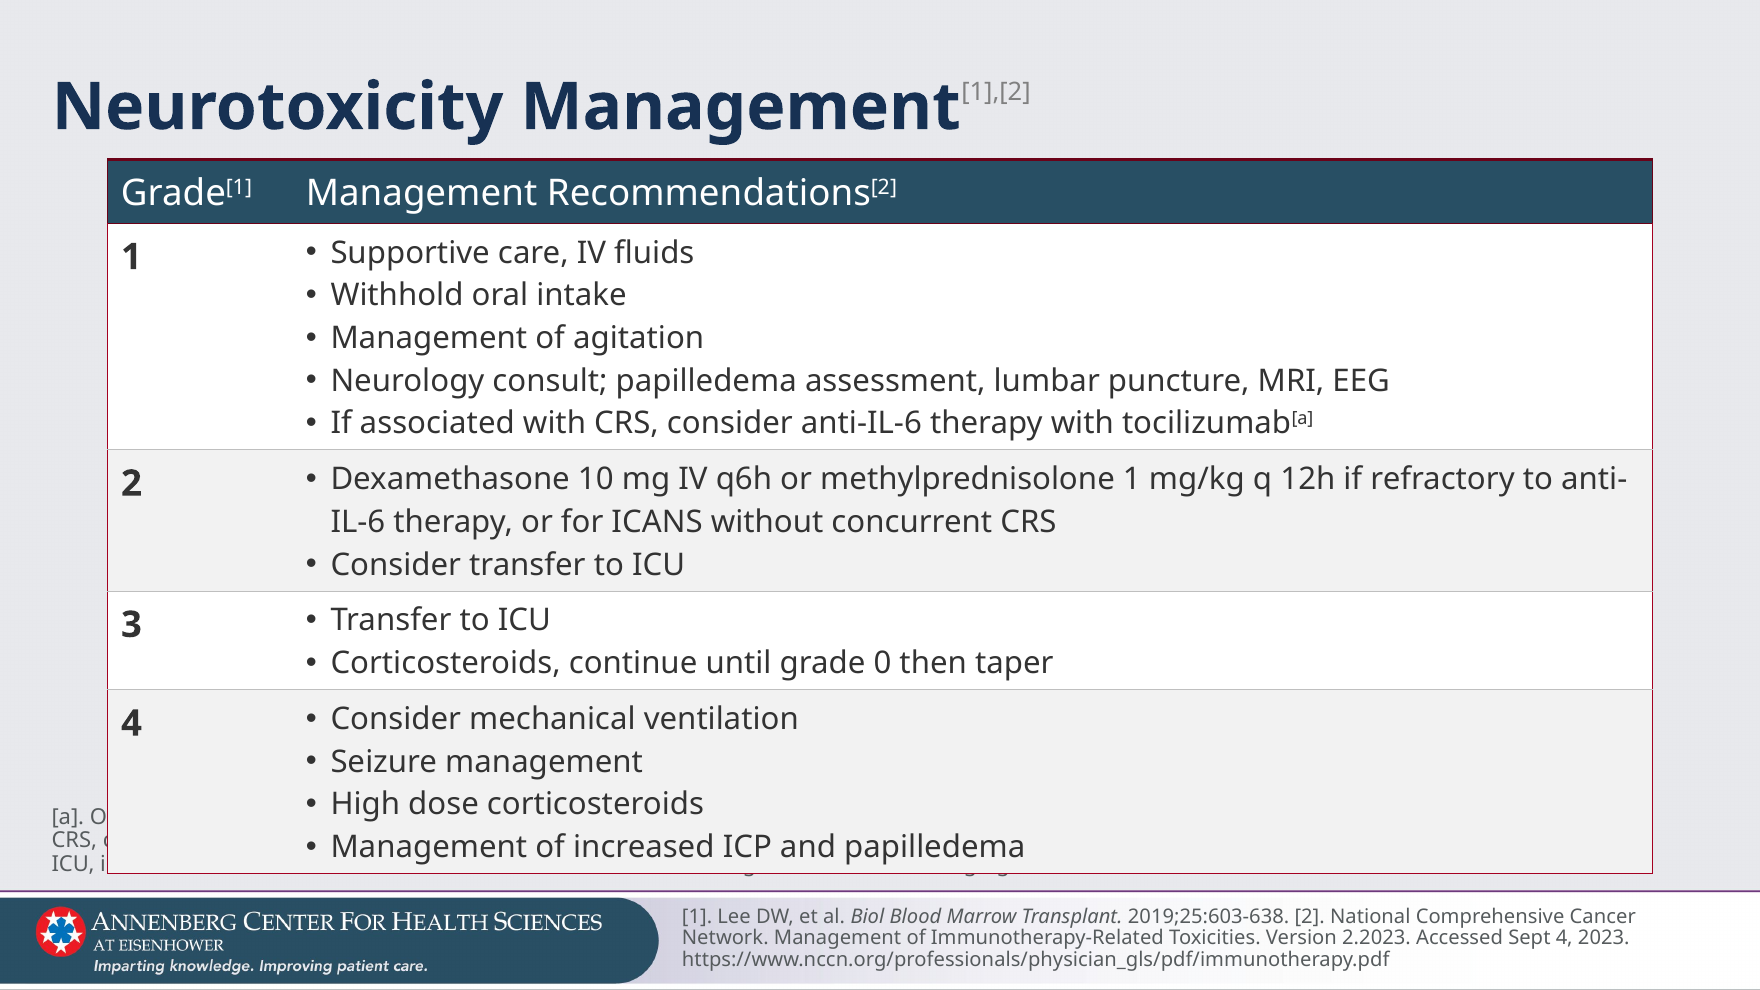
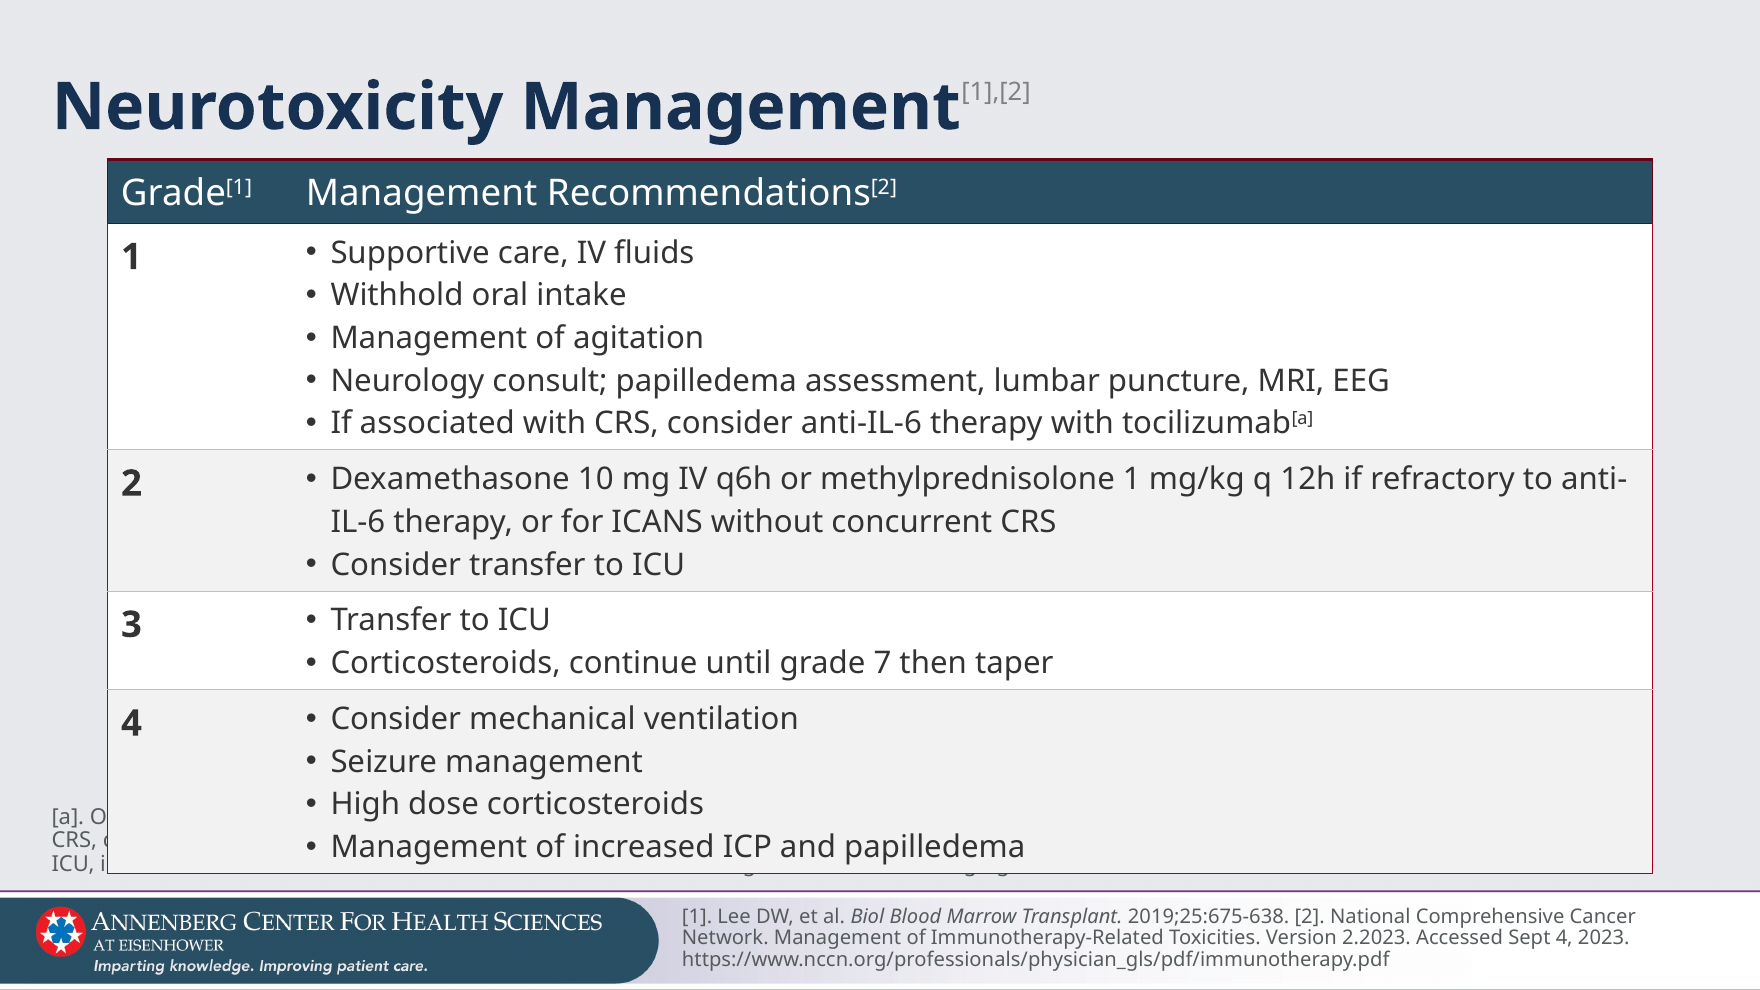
0: 0 -> 7 (882, 663)
2019;25:603-638: 2019;25:603-638 -> 2019;25:675-638 (1209, 917)
